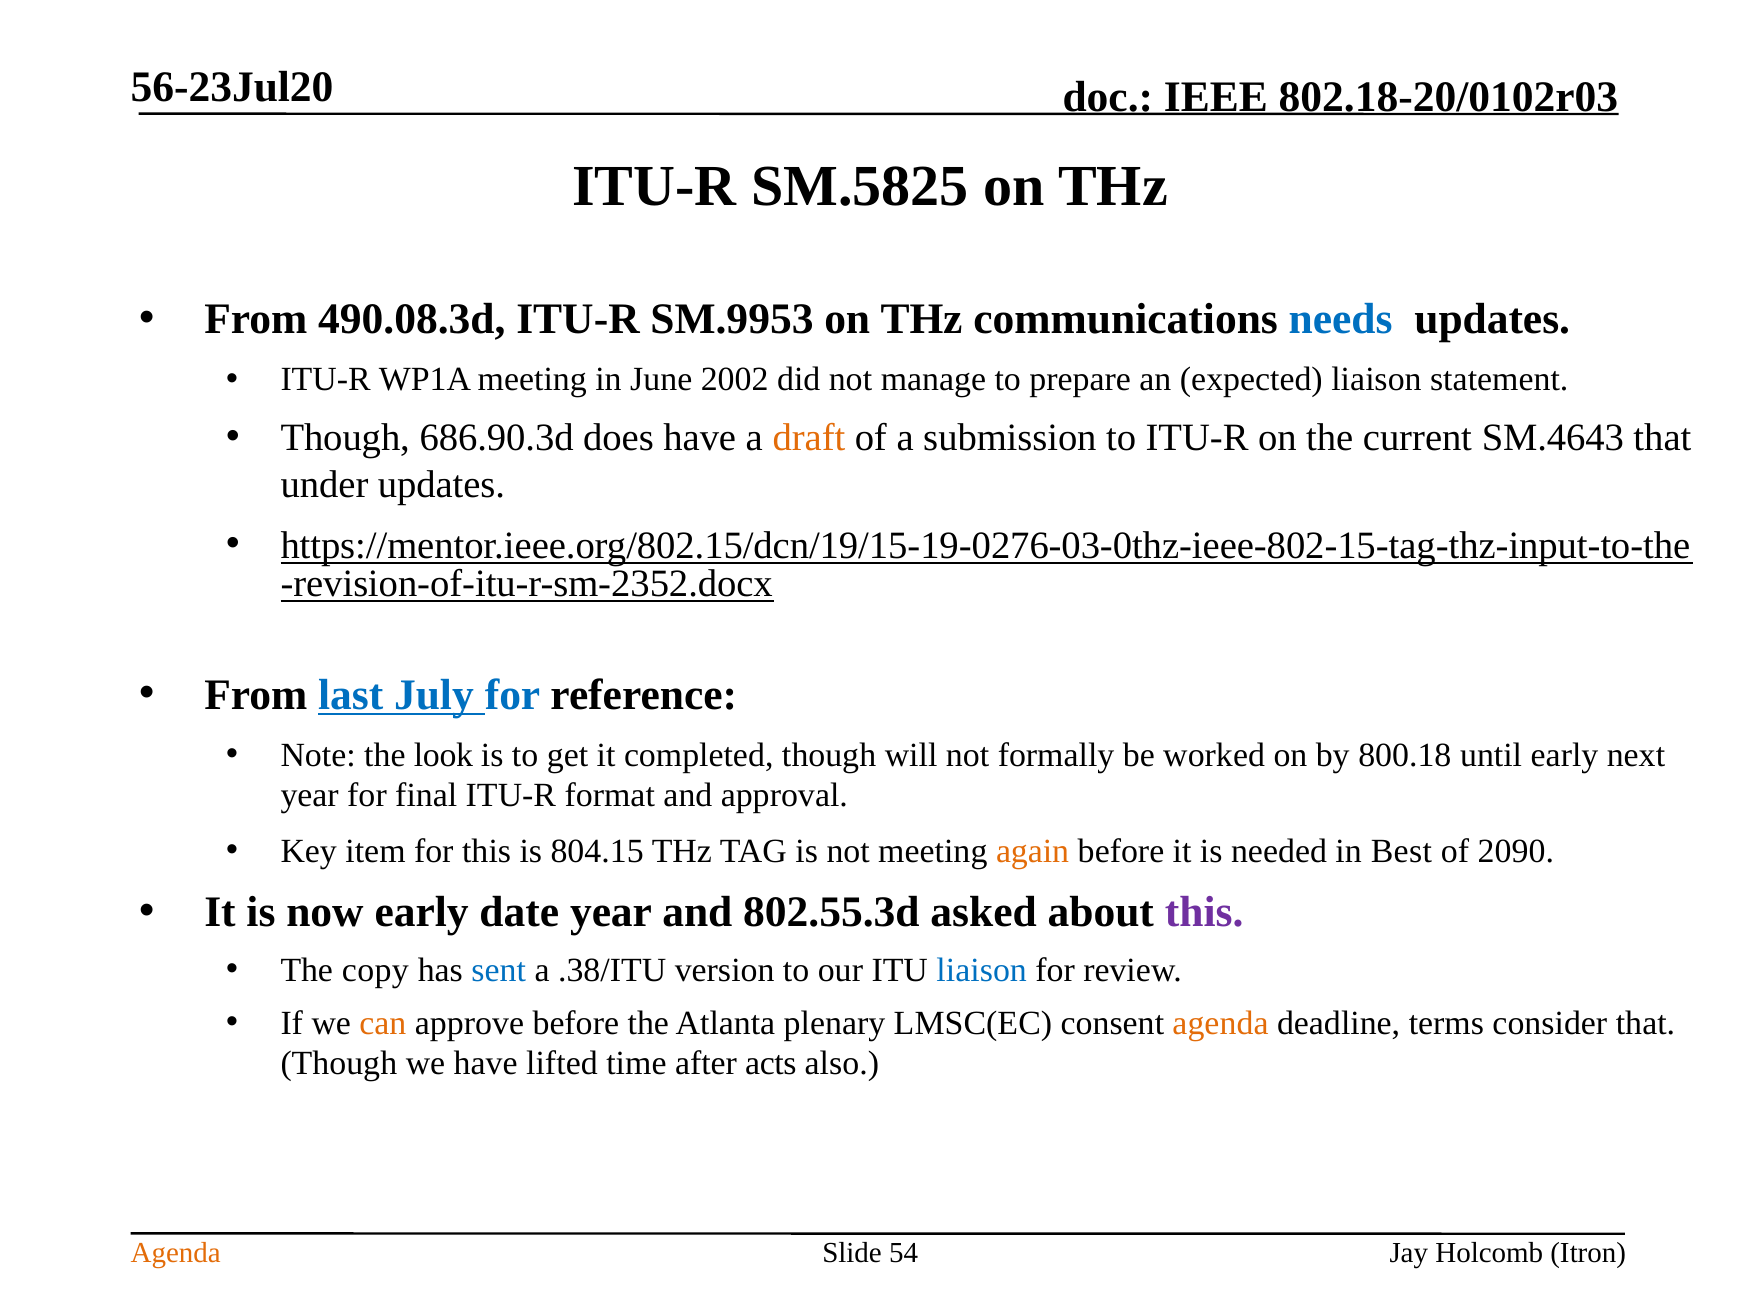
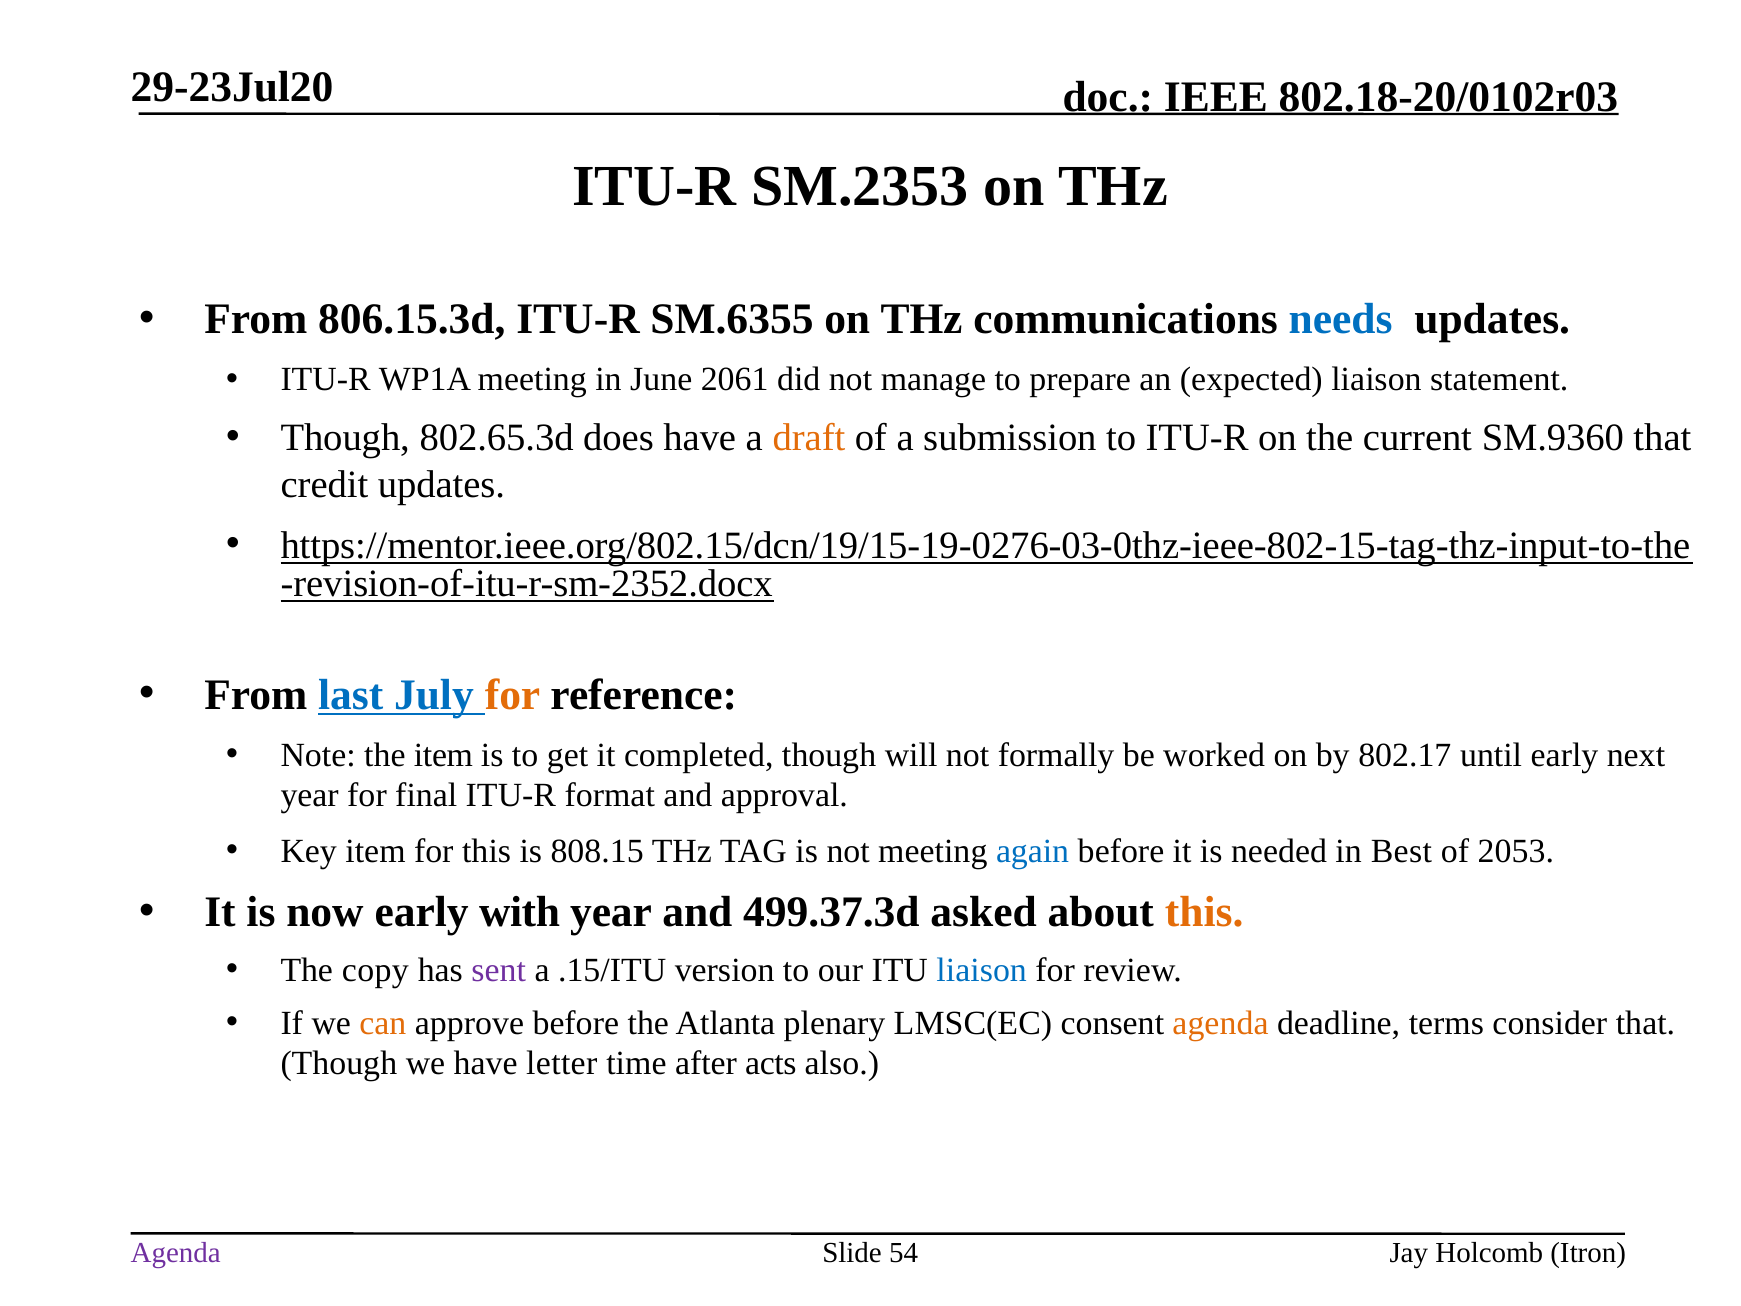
56-23Jul20: 56-23Jul20 -> 29-23Jul20 (232, 87)
SM.5825: SM.5825 -> SM.2353 (860, 187)
490.08.3d: 490.08.3d -> 806.15.3d (412, 319)
SM.9953: SM.9953 -> SM.6355 (732, 319)
2002: 2002 -> 2061 (735, 380)
686.90.3d: 686.90.3d -> 802.65.3d (497, 438)
SM.4643: SM.4643 -> SM.9360 (1553, 438)
under: under -> credit (324, 484)
for colour: blue -> orange (513, 695)
the look: look -> item (443, 755)
800.18: 800.18 -> 802.17 (1405, 755)
804.15: 804.15 -> 808.15 (597, 851)
again colour: orange -> blue (1033, 851)
2090: 2090 -> 2053 (1516, 851)
date: date -> with (520, 912)
802.55.3d: 802.55.3d -> 499.37.3d (831, 912)
this colour: purple -> orange (1204, 912)
sent colour: blue -> purple (499, 970)
.38/ITU: .38/ITU -> .15/ITU (612, 970)
lifted: lifted -> letter (562, 1064)
Agenda colour: orange -> purple (176, 1252)
